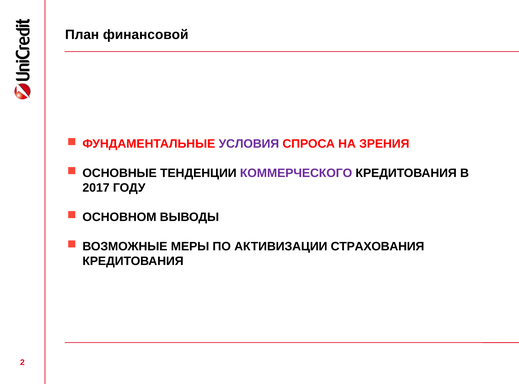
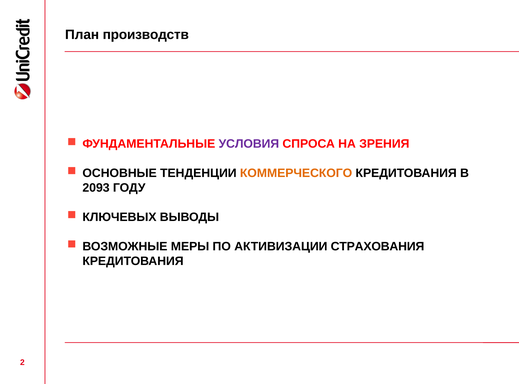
финансовой: финансовой -> производств (146, 35)
КОММЕРЧЕСКОГО colour: purple -> orange (296, 173)
2017: 2017 -> 2093 (96, 188)
ОСНОВНОМ: ОСНОВНОМ -> КЛЮЧЕВЫХ (119, 217)
